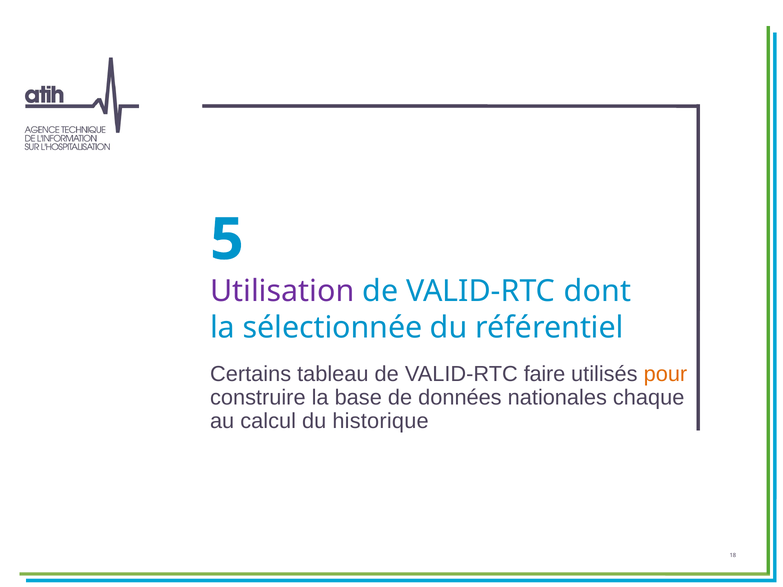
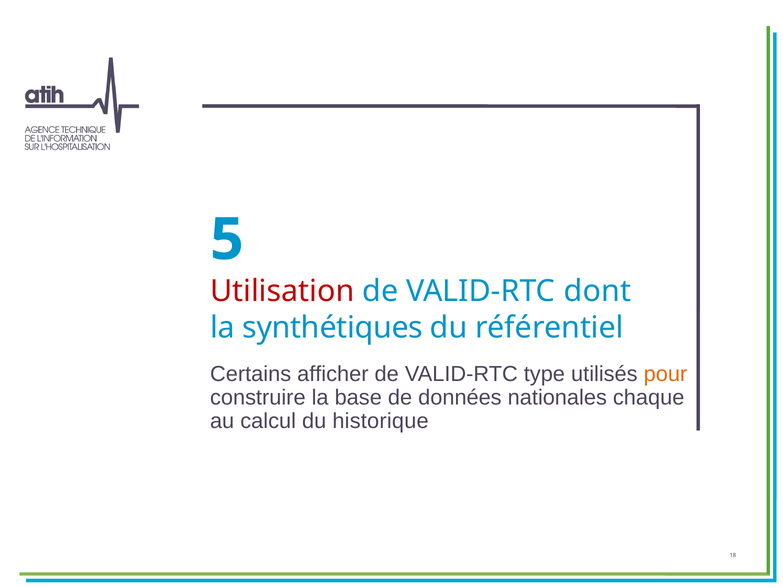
Utilisation colour: purple -> red (282, 291)
sélectionnée: sélectionnée -> synthétiques (333, 328)
tableau: tableau -> afficher (333, 374)
faire: faire -> type (544, 374)
